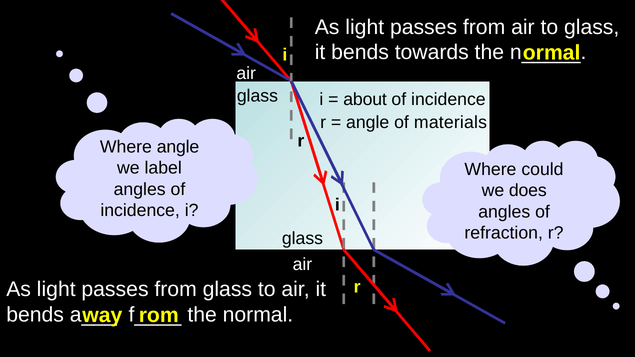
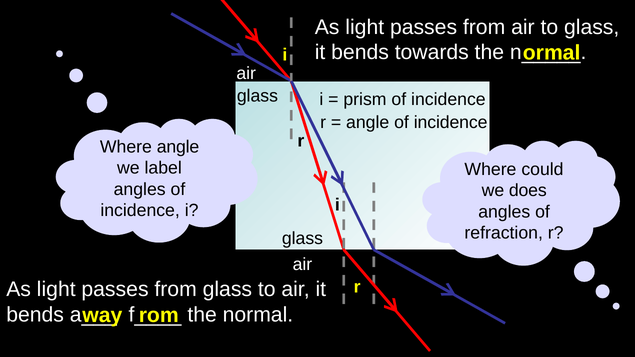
about: about -> prism (365, 99)
angle of materials: materials -> incidence (451, 122)
